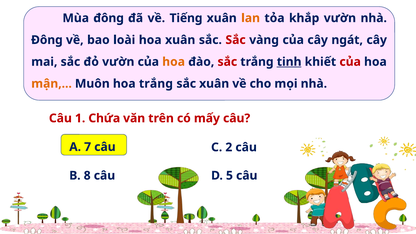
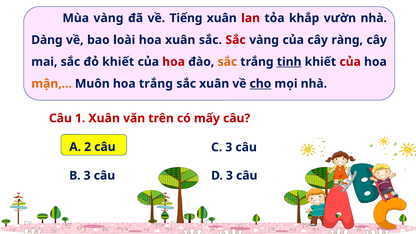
Mùa đông: đông -> vàng (108, 18)
lan colour: orange -> red (251, 18)
Đông: Đông -> Dàng (47, 40)
ngát: ngát -> ràng (347, 40)
đỏ vườn: vườn -> khiết (118, 62)
hoa colour: orange -> red (174, 62)
sắc colour: red -> orange (227, 62)
cho underline: none -> present (260, 84)
1 Chứa: Chứa -> Xuân (104, 118)
7: 7 -> 2 (88, 147)
C 2: 2 -> 3 (229, 147)
B 8: 8 -> 3 (87, 176)
D 5: 5 -> 3 (229, 176)
